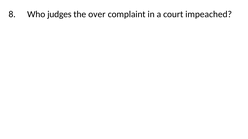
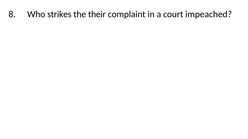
judges: judges -> strikes (59, 14)
over: over -> their (97, 14)
